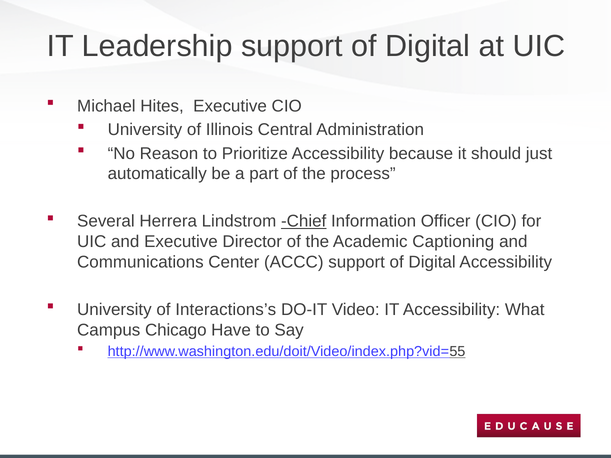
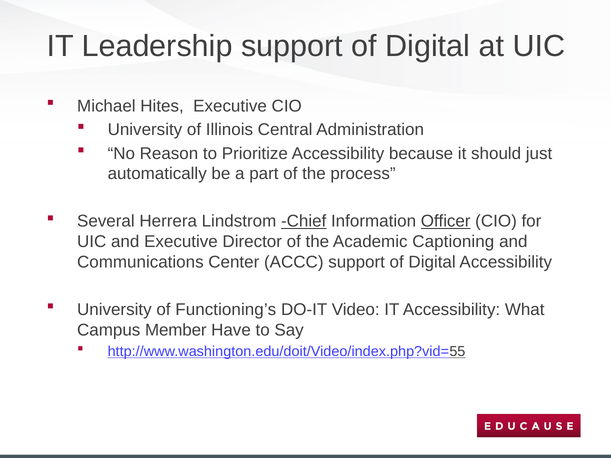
Officer underline: none -> present (446, 221)
Interactions’s: Interactions’s -> Functioning’s (226, 310)
Chicago: Chicago -> Member (176, 330)
